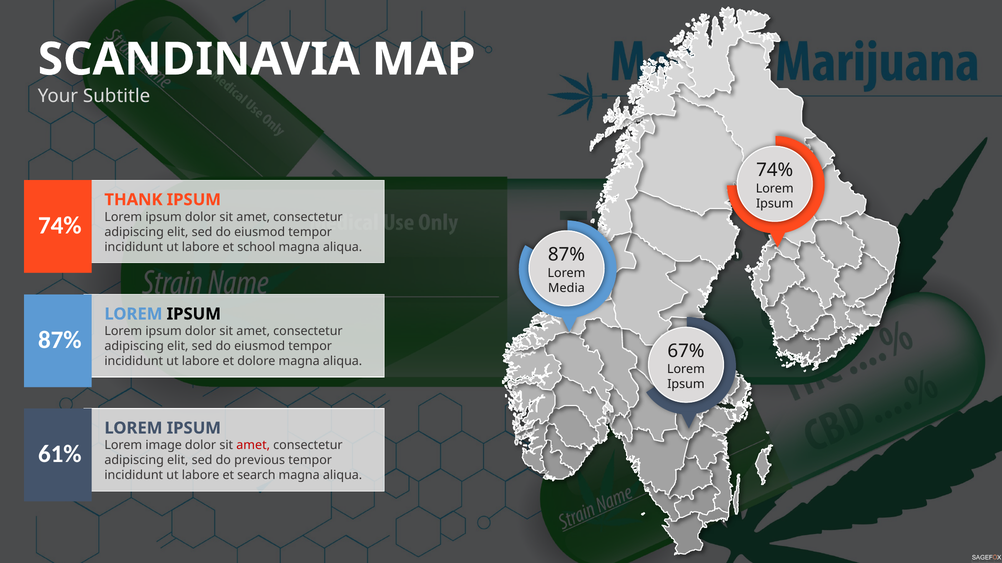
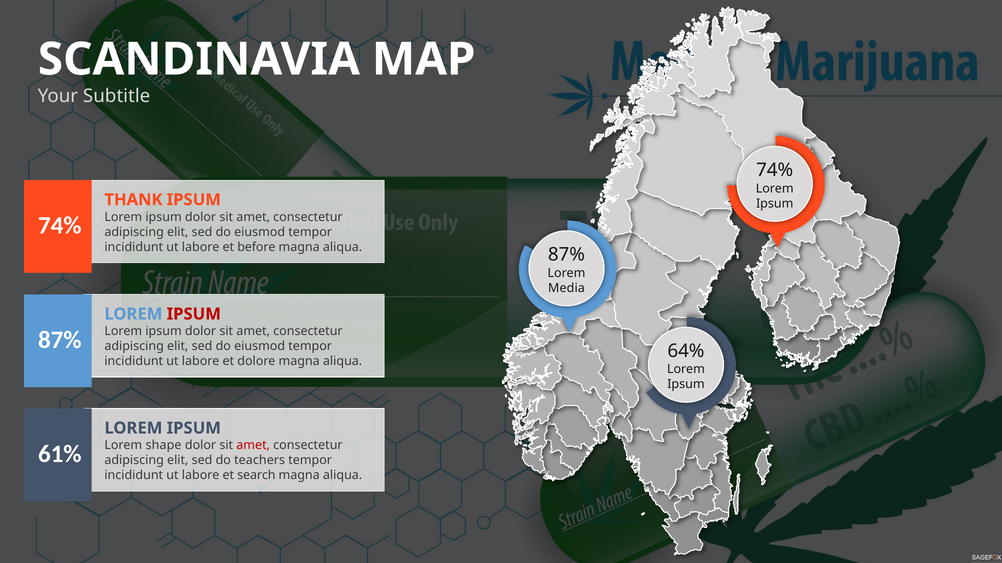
school: school -> before (256, 247)
IPSUM colour: black -> red (194, 314)
67%: 67% -> 64% (686, 351)
image: image -> shape (164, 446)
previous: previous -> teachers (260, 461)
